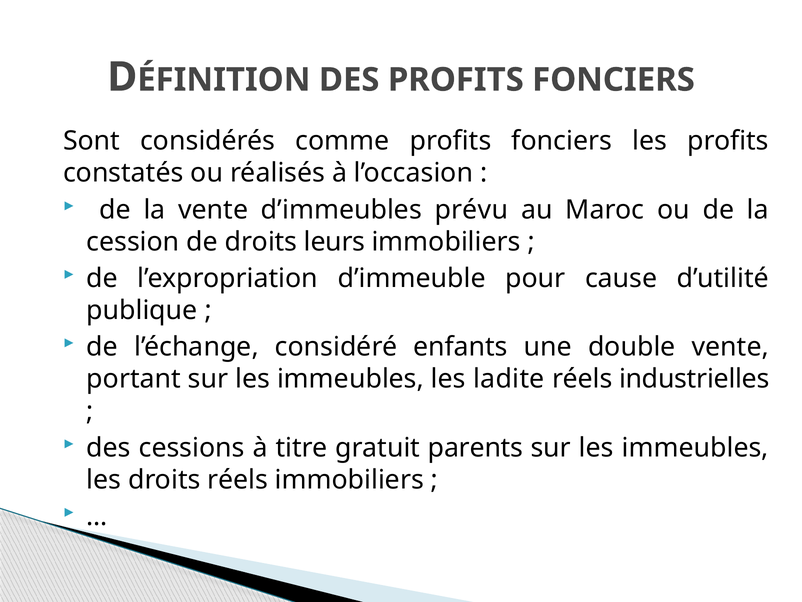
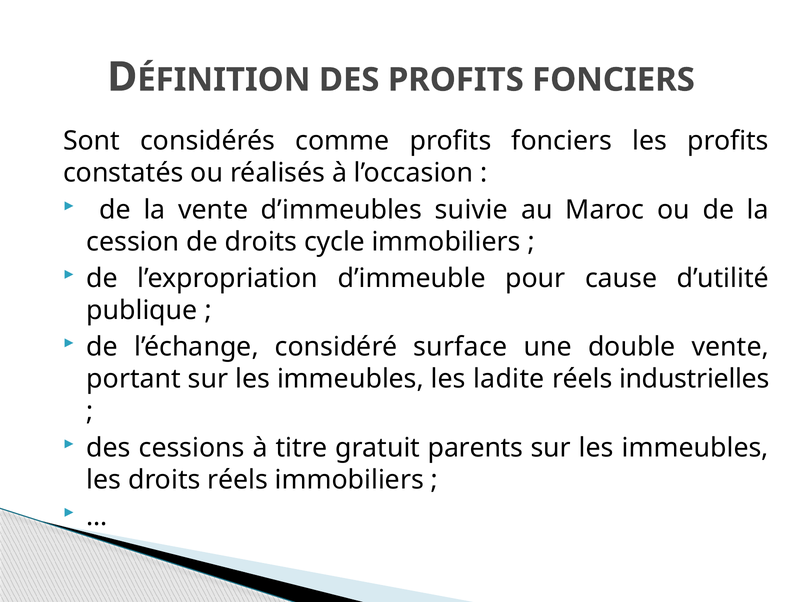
prévu: prévu -> suivie (471, 210)
leurs: leurs -> cycle (335, 242)
enfants: enfants -> surface (460, 347)
